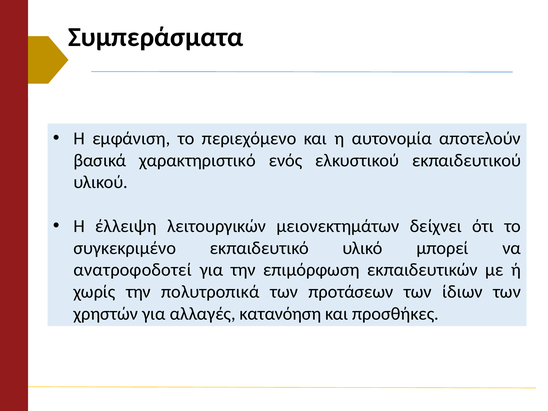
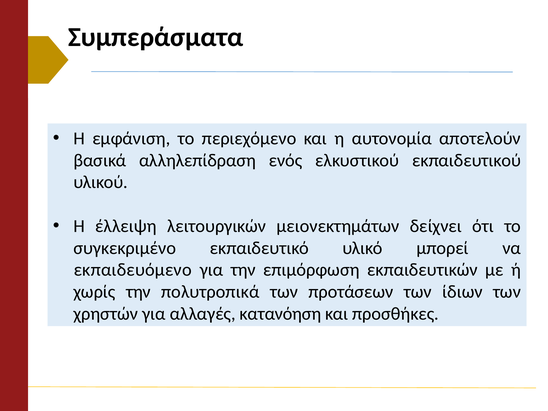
χαρακτηριστικό: χαρακτηριστικό -> αλληλεπίδραση (197, 160)
ανατροφοδοτεί: ανατροφοδοτεί -> εκπαιδευόμενο (133, 270)
